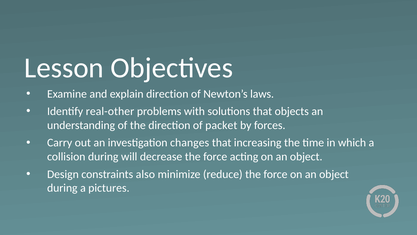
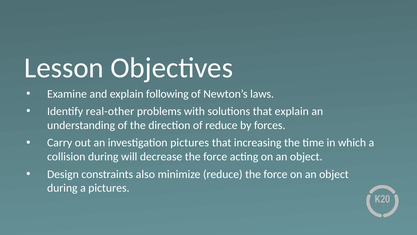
explain direction: direction -> following (167, 94)
that objects: objects -> explain (292, 111)
of packet: packet -> reduce (221, 125)
investigation changes: changes -> pictures (190, 143)
